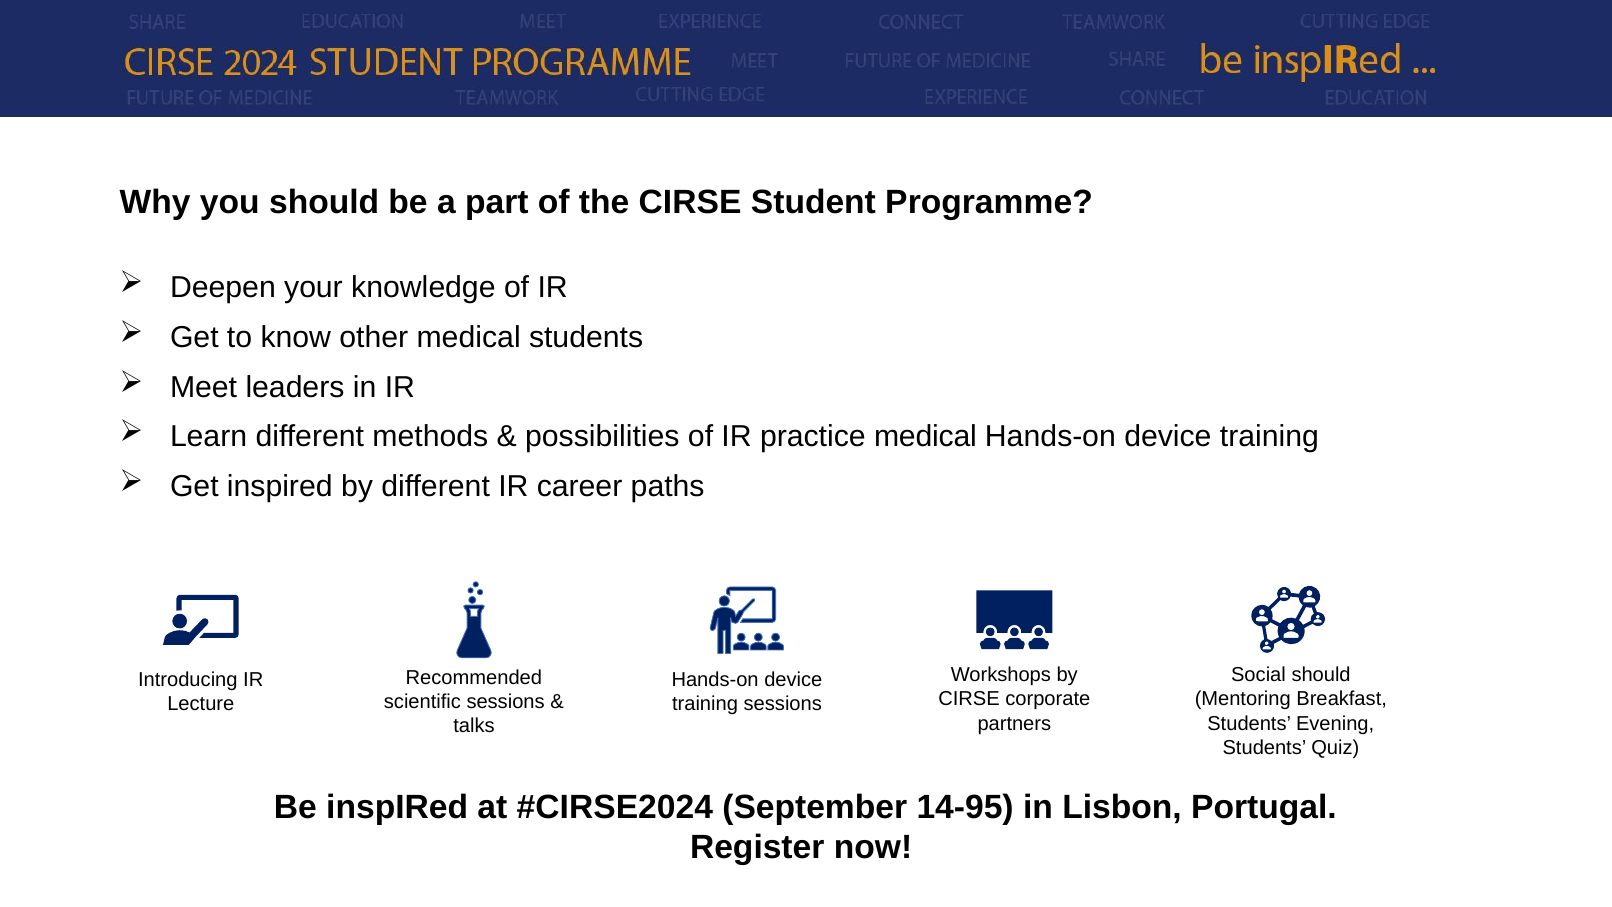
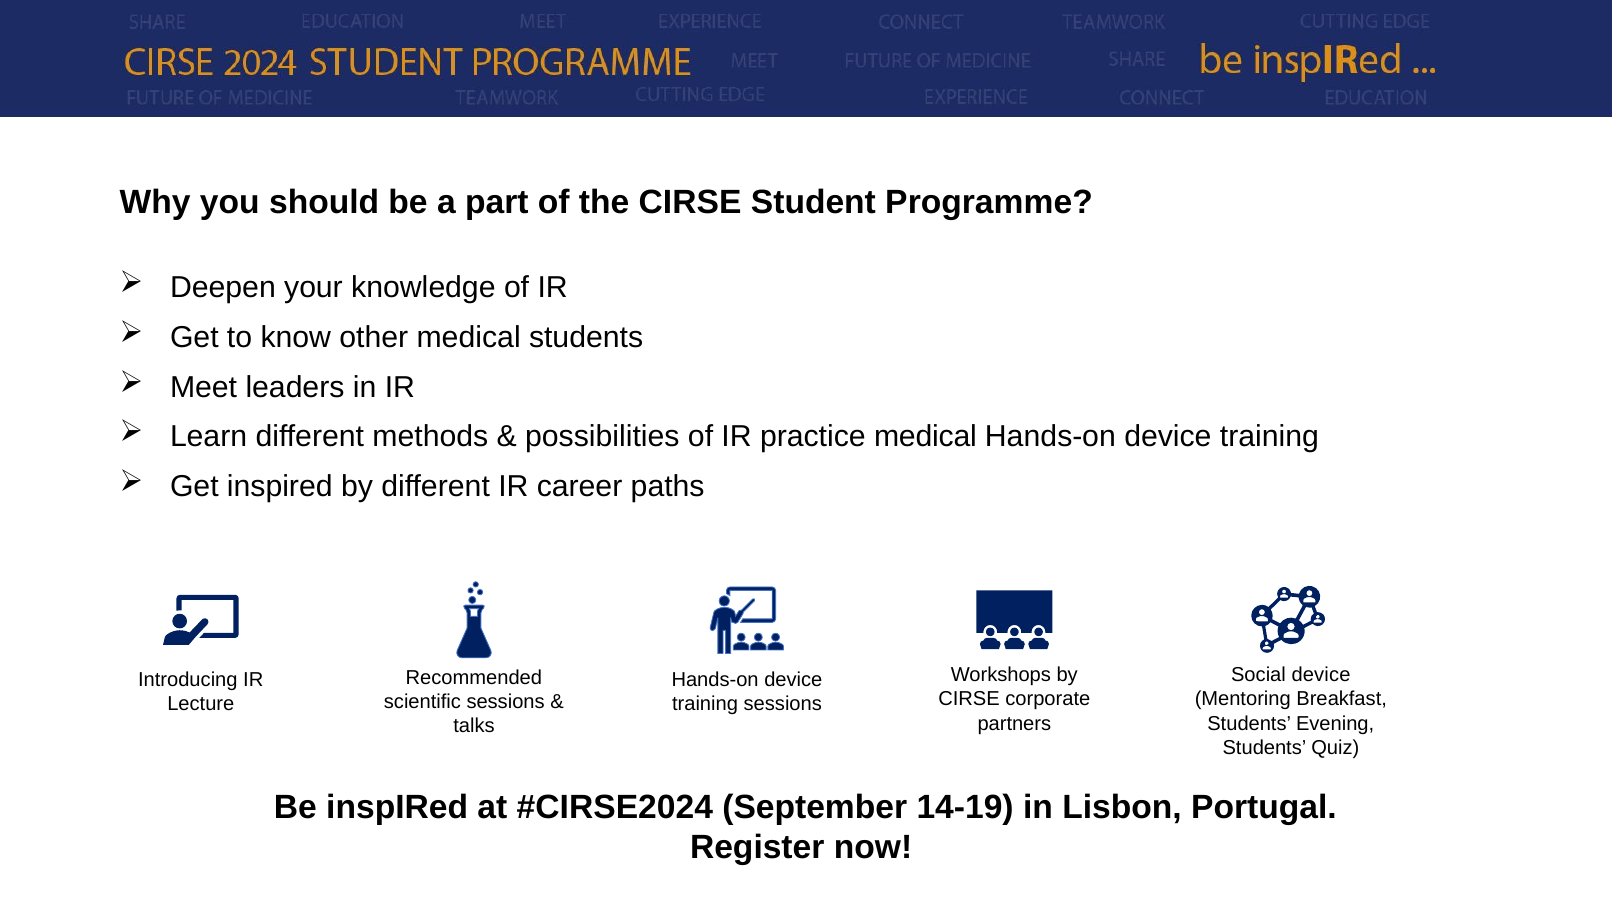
Social should: should -> device (1321, 675)
14-95: 14-95 -> 14-19 (965, 807)
